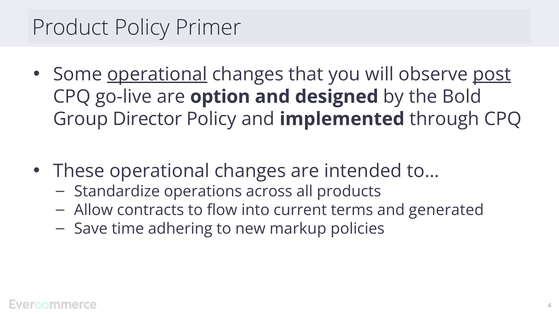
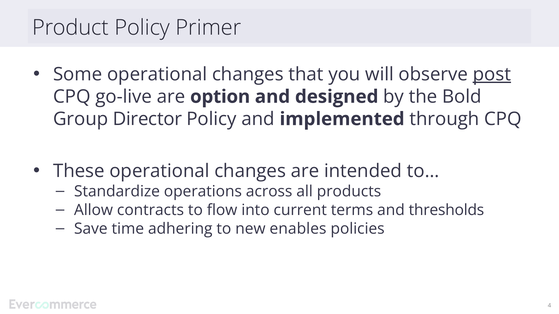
operational underline: present -> none (157, 74)
generated: generated -> thresholds (446, 210)
markup: markup -> enables (298, 229)
